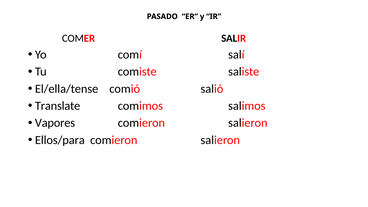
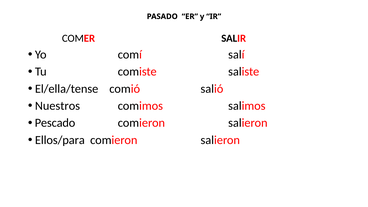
Translate: Translate -> Nuestros (58, 106)
Vapores: Vapores -> Pescado (55, 123)
